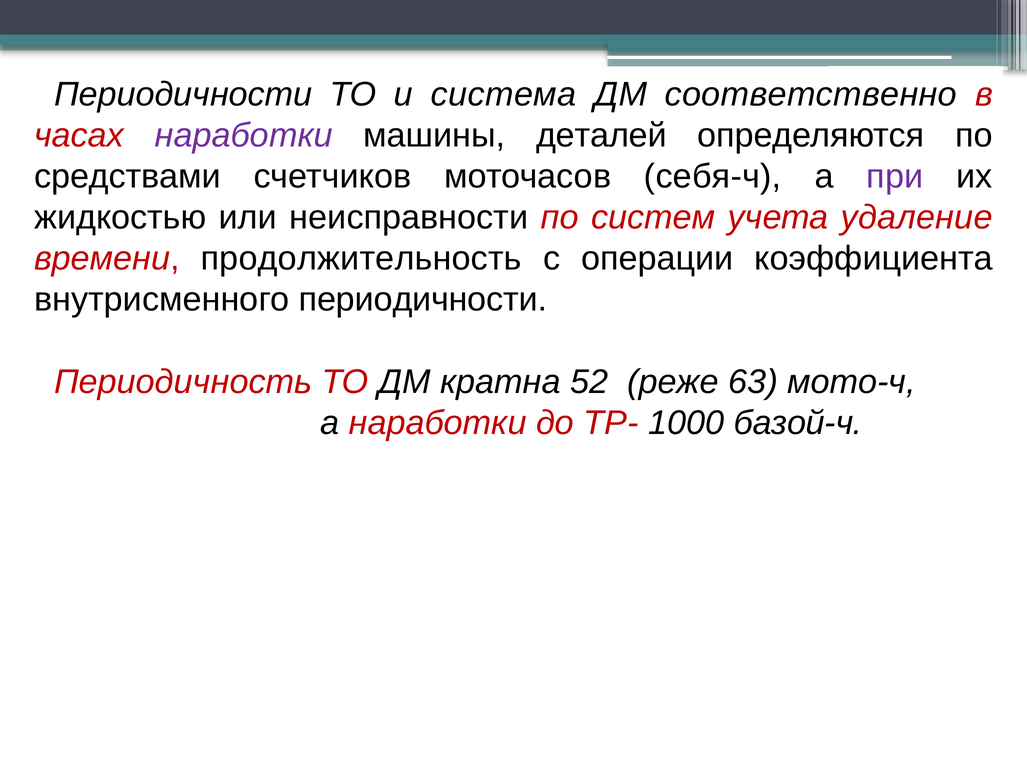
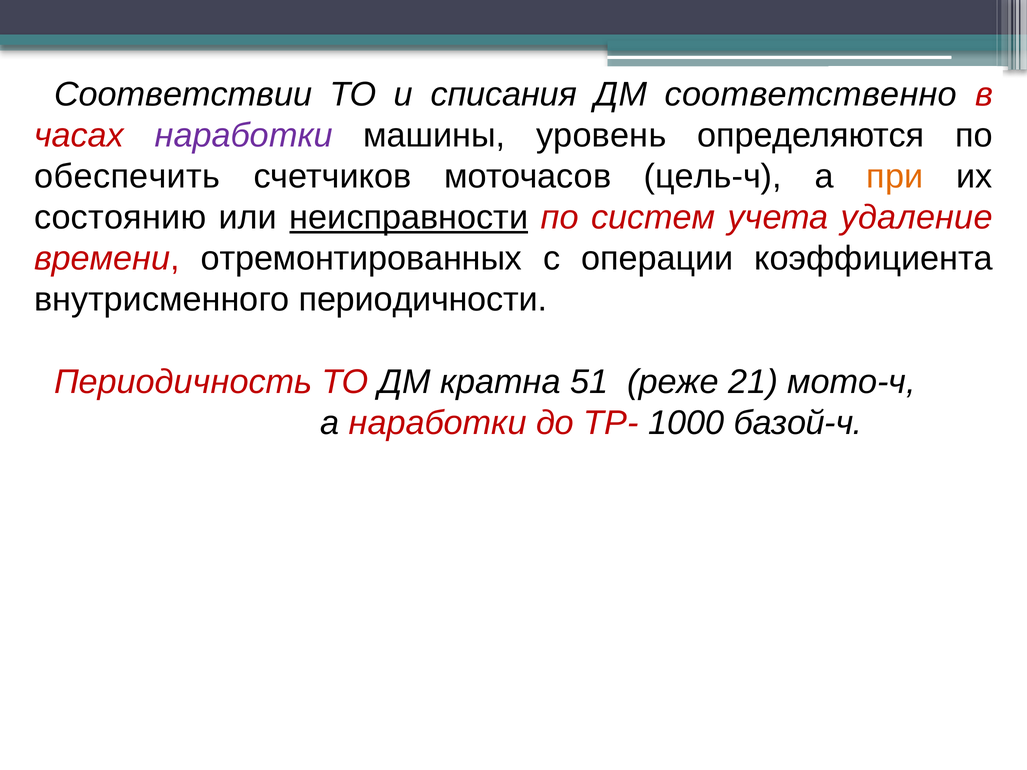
Периодичности: Периодичности -> Соответствии (183, 94)
система: система -> списания (504, 94)
деталей: деталей -> уровень (601, 135)
средствами: средствами -> обеспечить (127, 177)
себя-ч: себя-ч -> цель-ч (713, 177)
при colour: purple -> orange (895, 177)
жидкостью: жидкостью -> состоянию (120, 218)
неисправности underline: none -> present (409, 218)
продолжительность: продолжительность -> отремонтированных (361, 259)
52: 52 -> 51 (589, 382)
63: 63 -> 21 (753, 382)
